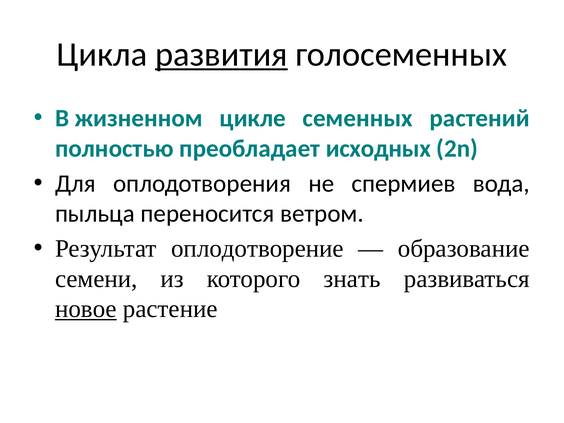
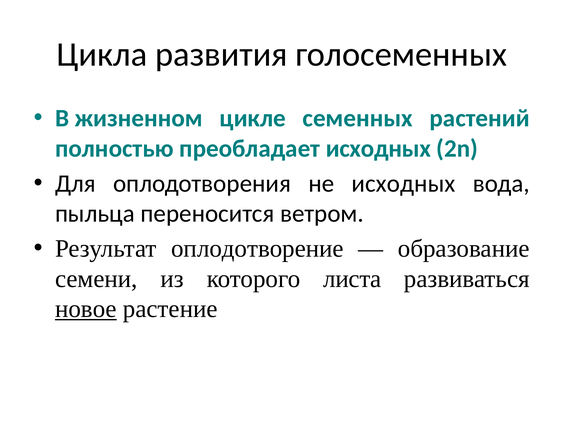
развития underline: present -> none (221, 55)
не спермиев: спермиев -> исходных (403, 184)
знать: знать -> листа (352, 279)
